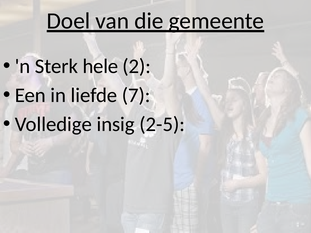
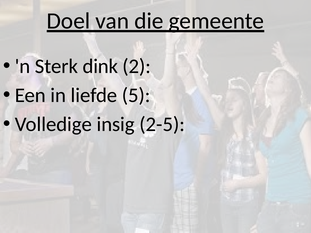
hele: hele -> dink (100, 66)
7: 7 -> 5 (136, 95)
